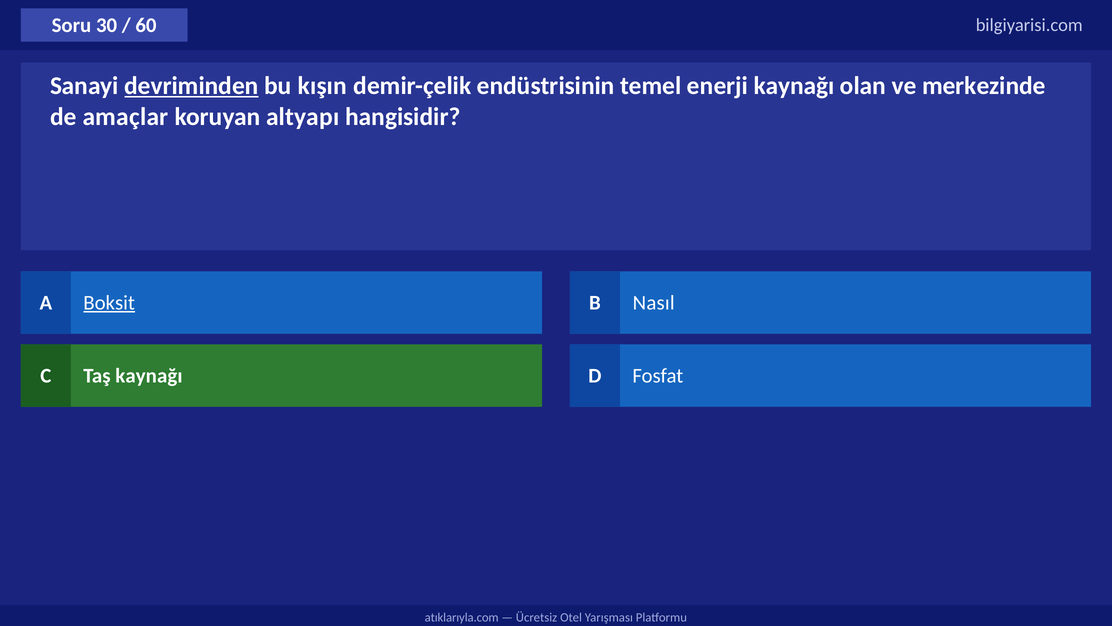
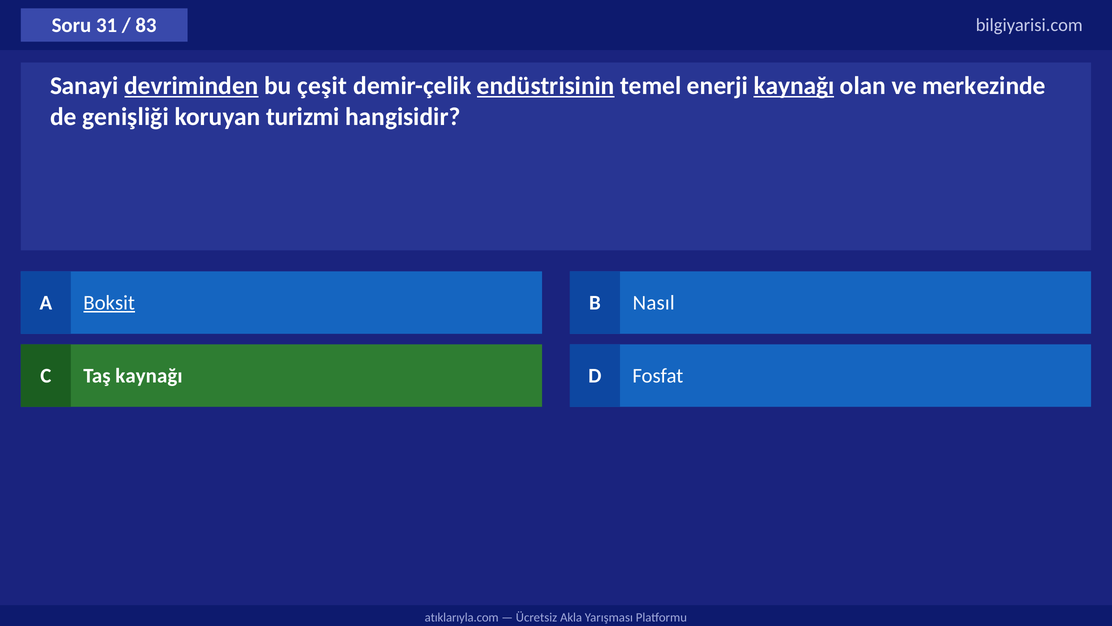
30: 30 -> 31 (107, 25)
60: 60 -> 83 (146, 25)
kışın: kışın -> çeşit (322, 86)
endüstrisinin underline: none -> present (546, 86)
kaynağı underline: none -> present (794, 86)
amaçlar: amaçlar -> genişliği (126, 117)
altyapı: altyapı -> turizmi (303, 117)
Otel: Otel -> Akla (571, 617)
